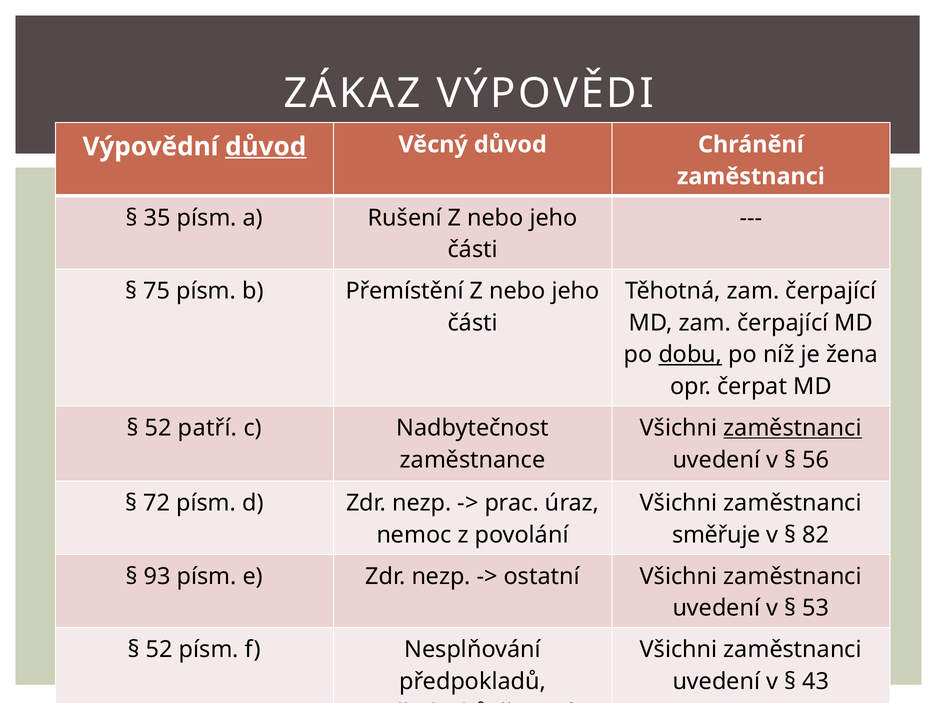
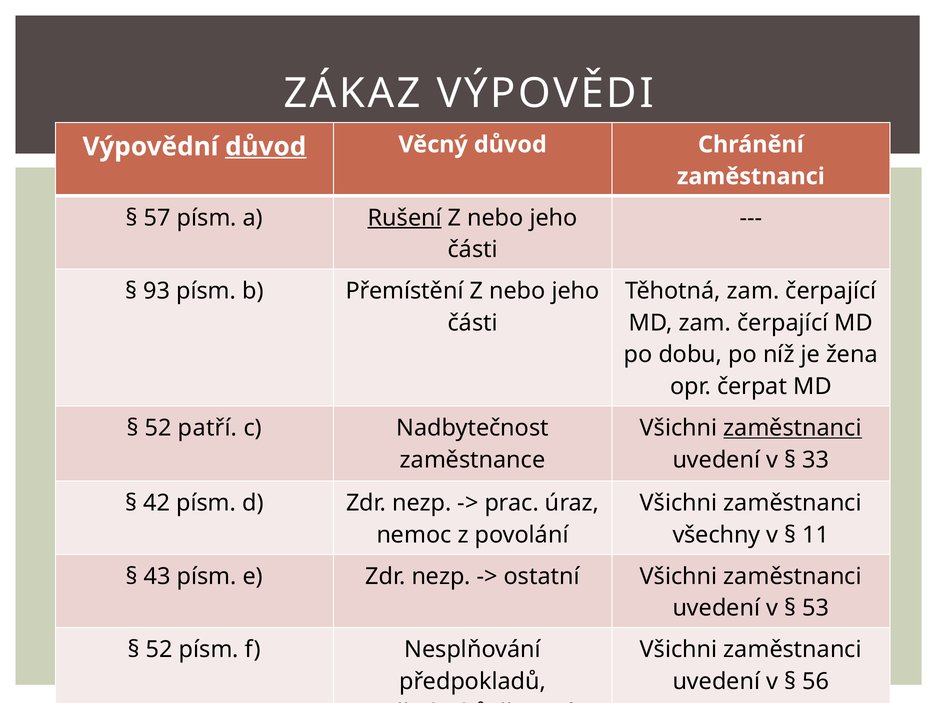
35: 35 -> 57 (157, 218)
Rušení underline: none -> present (405, 218)
75: 75 -> 93 (157, 291)
dobu underline: present -> none (690, 355)
56: 56 -> 33 (816, 460)
72: 72 -> 42 (157, 503)
směřuje: směřuje -> všechny (716, 535)
82: 82 -> 11 (816, 535)
93: 93 -> 43 (157, 577)
43: 43 -> 56 (816, 682)
